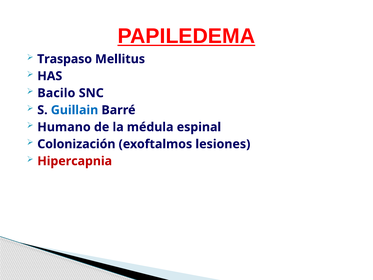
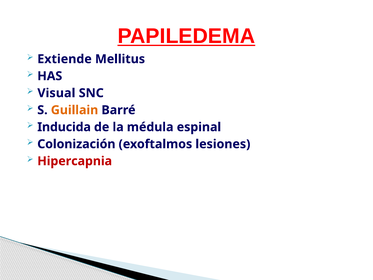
Traspaso: Traspaso -> Extiende (65, 59)
Bacilo: Bacilo -> Visual (56, 93)
Guillain colour: blue -> orange (75, 110)
Humano: Humano -> Inducida (64, 127)
